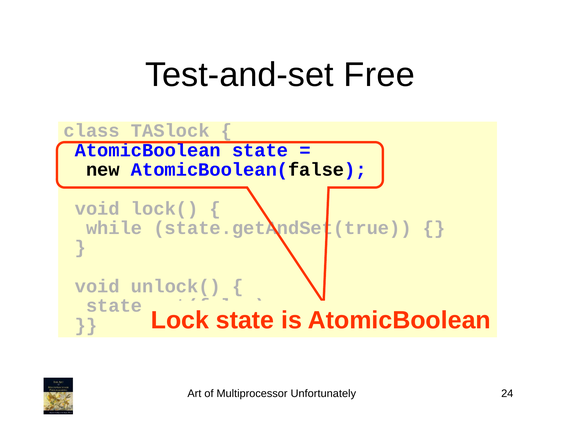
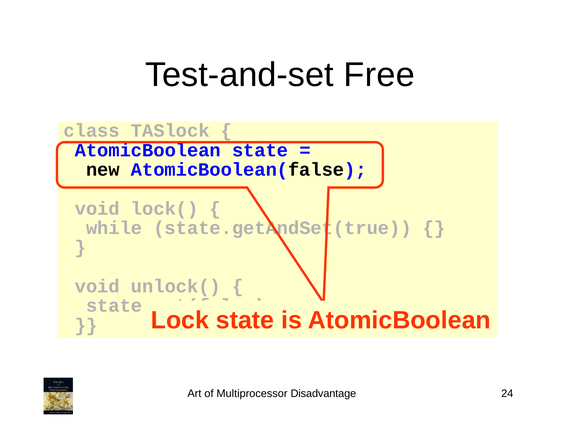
Unfortunately: Unfortunately -> Disadvantage (323, 393)
